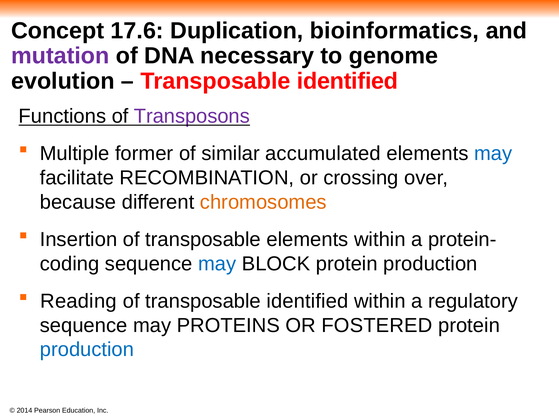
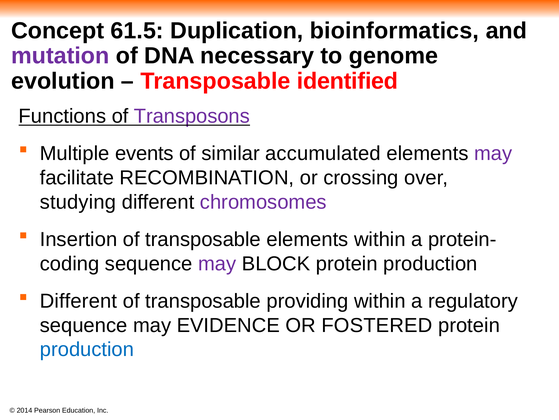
17.6: 17.6 -> 61.5 (137, 31)
former: former -> events (144, 153)
may colour: blue -> purple (493, 153)
because: because -> studying (78, 202)
chromosomes colour: orange -> purple (263, 202)
may colour: blue -> purple (217, 263)
Reading: Reading -> Different (79, 301)
of transposable identified: identified -> providing (307, 301)
PROTEINS: PROTEINS -> EVIDENCE (228, 325)
